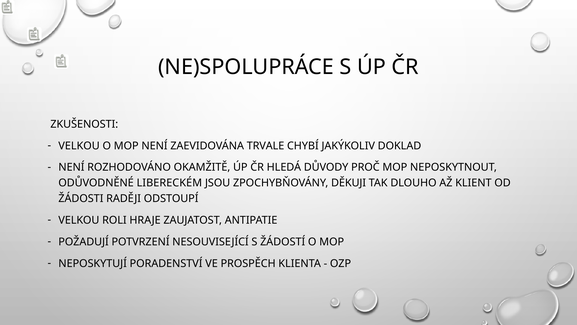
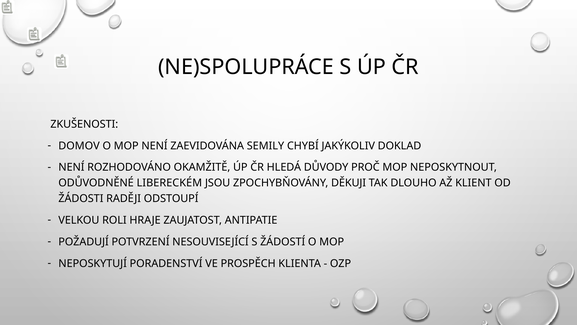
VELKOU: VELKOU -> DOMOV (79, 146)
TRVALE: TRVALE -> SEMILY (265, 146)
